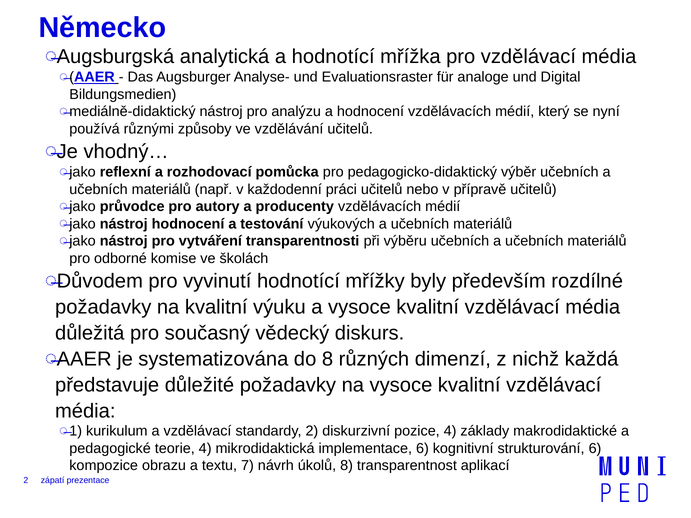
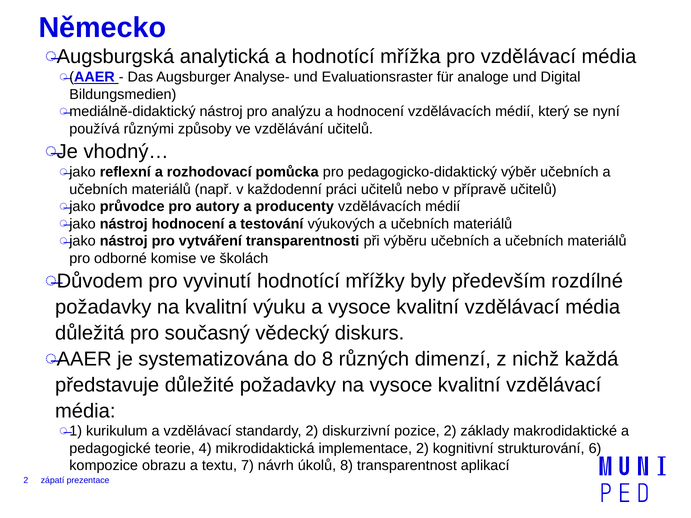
pozice 4: 4 -> 2 (450, 431)
implementace 6: 6 -> 2 (422, 449)
